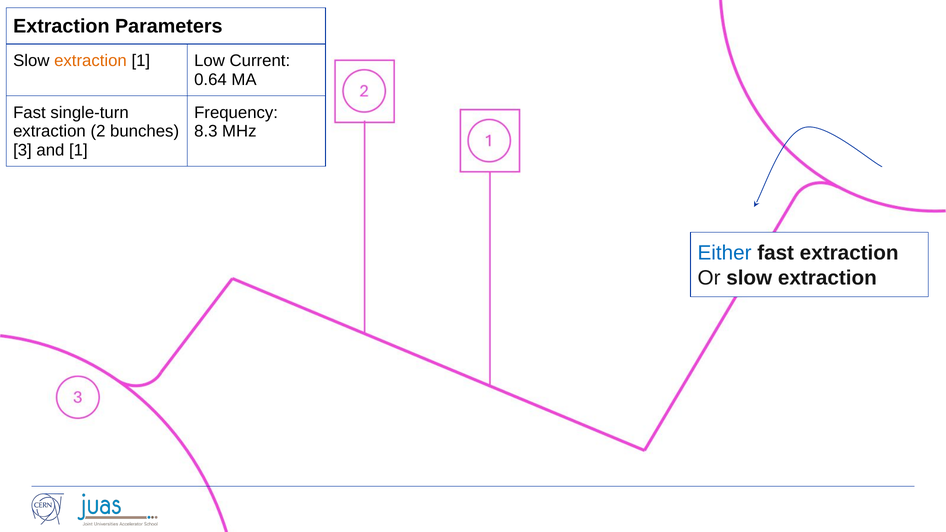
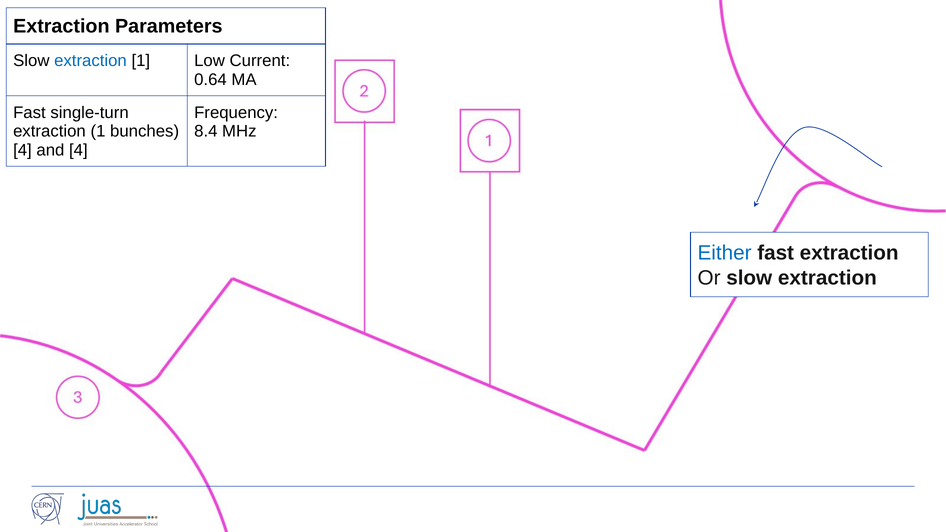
extraction colour: orange -> blue (90, 61)
2: 2 -> 1 (98, 131)
8.3: 8.3 -> 8.4 (206, 131)
3: 3 -> 4 (22, 150)
and 1: 1 -> 4 (78, 150)
